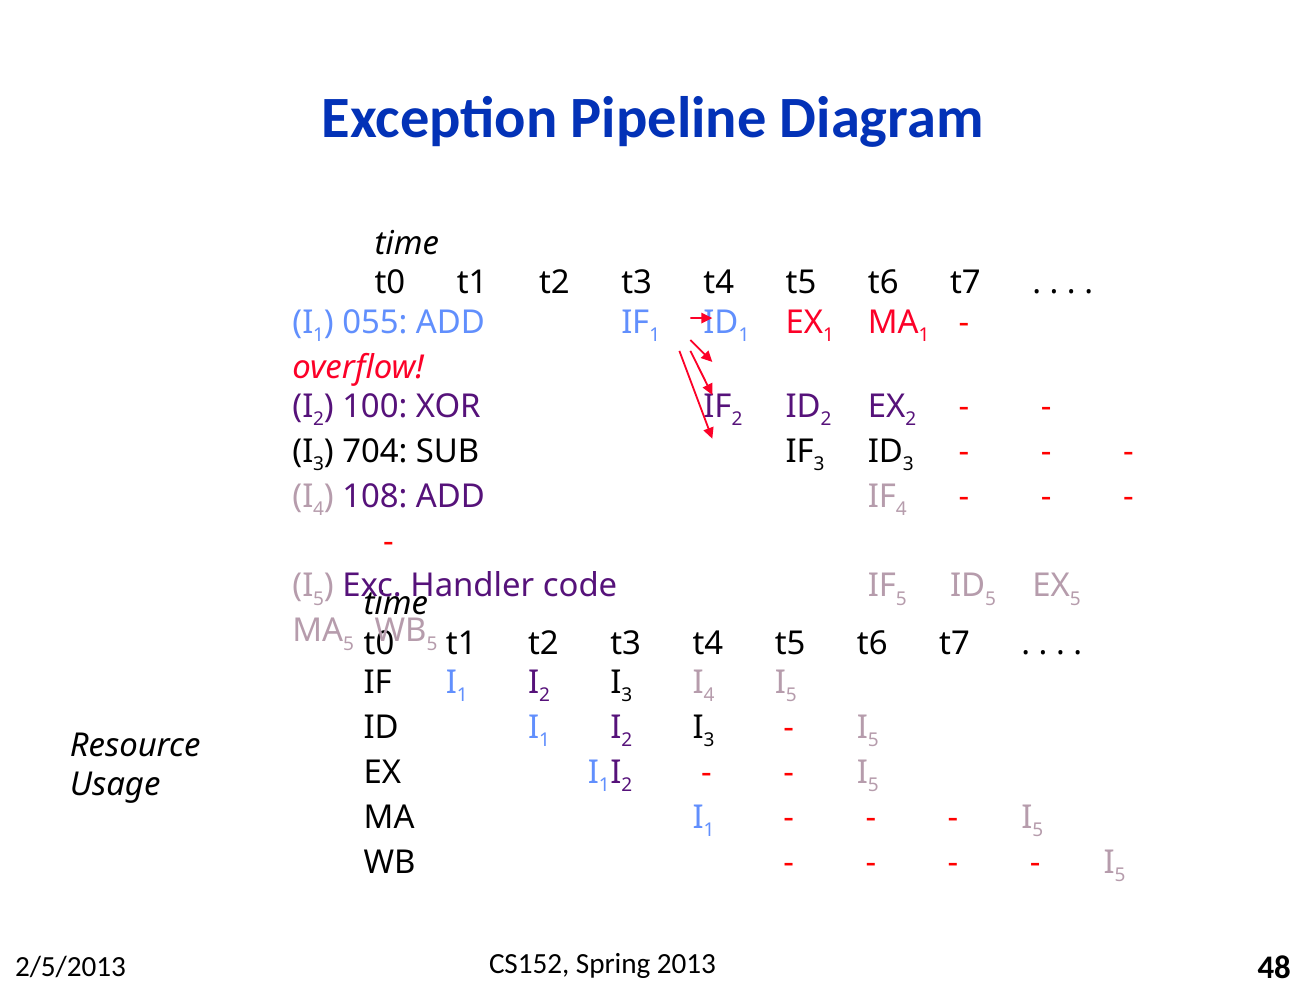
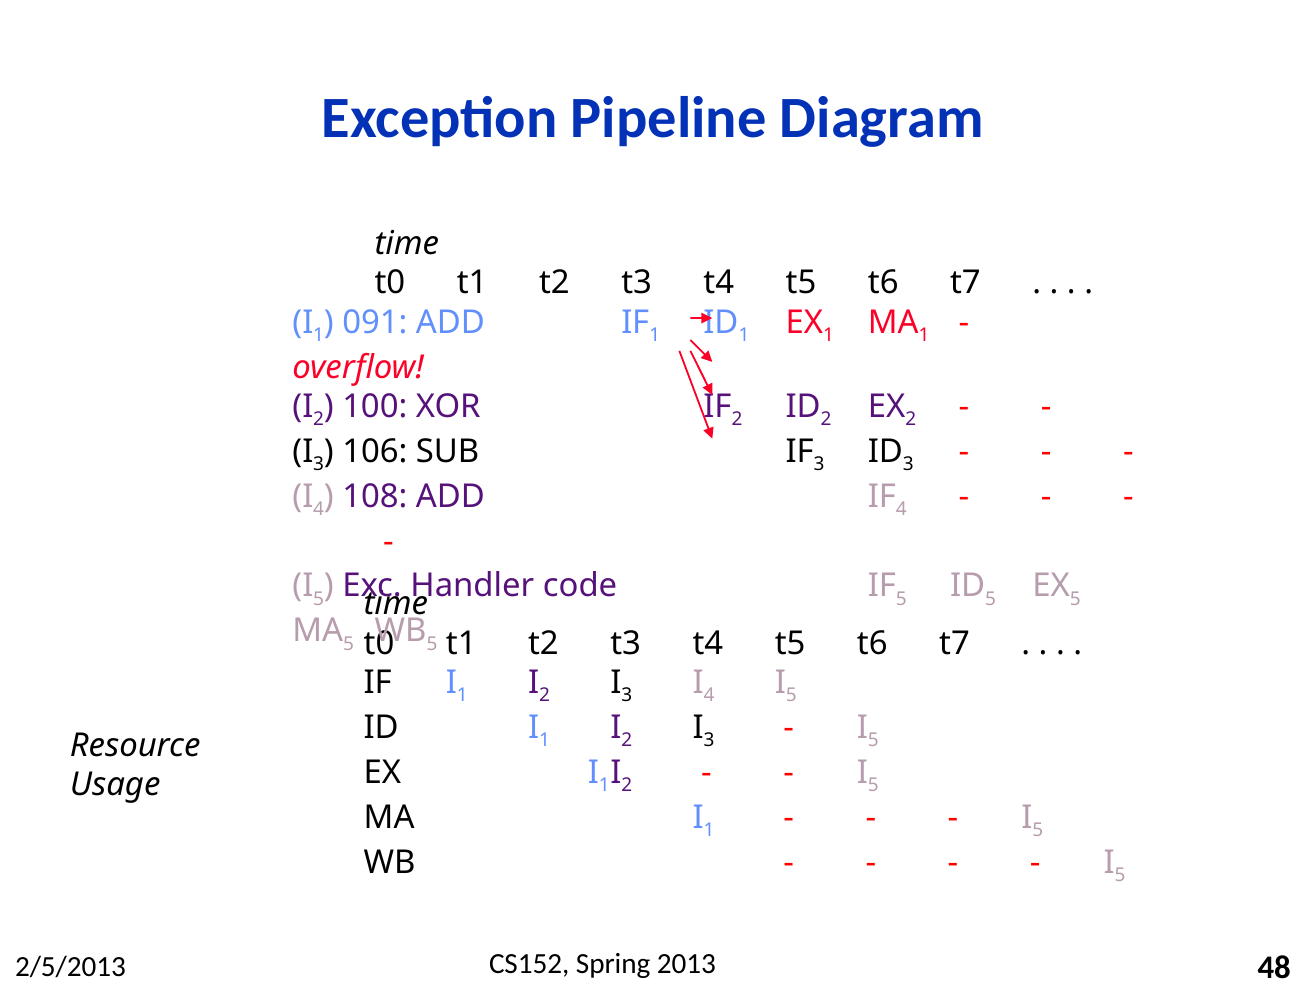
055: 055 -> 091 (375, 322)
704: 704 -> 106 (375, 451)
